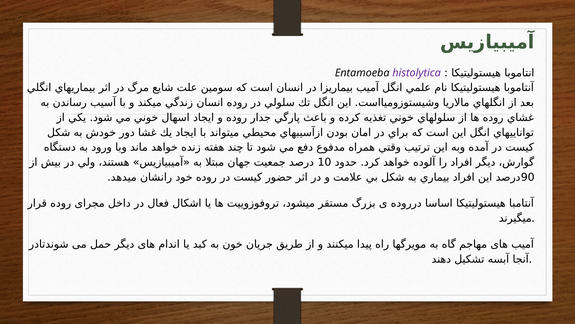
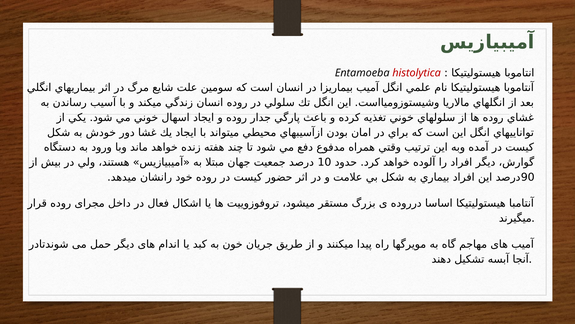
histolytica colour: purple -> red (417, 73)
